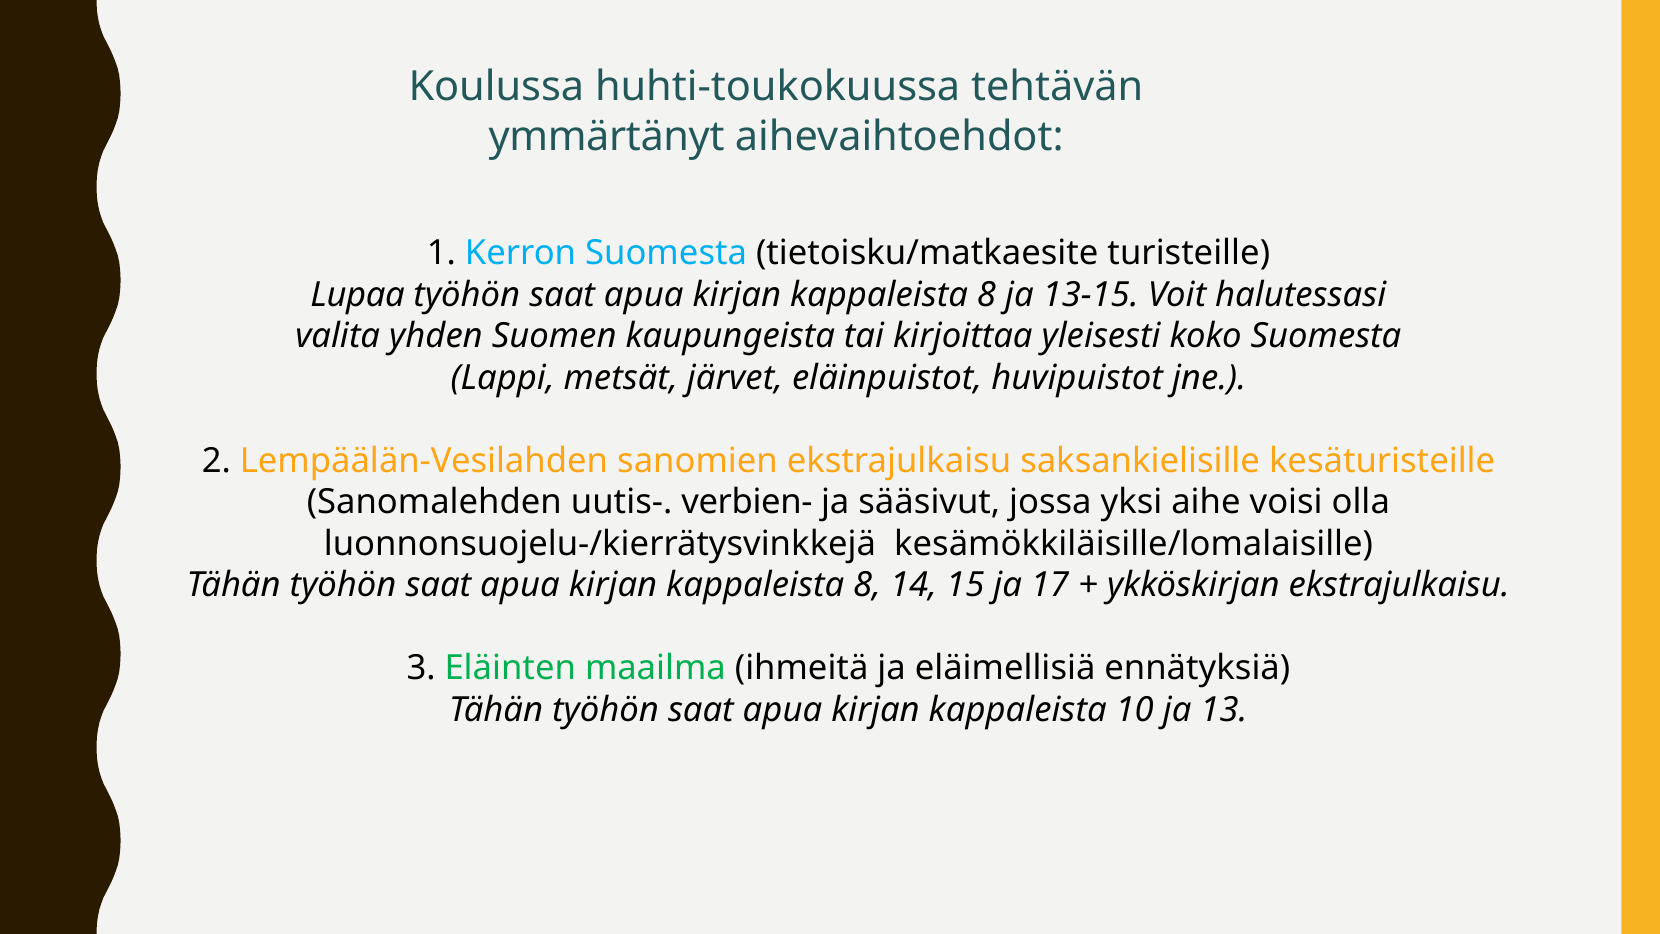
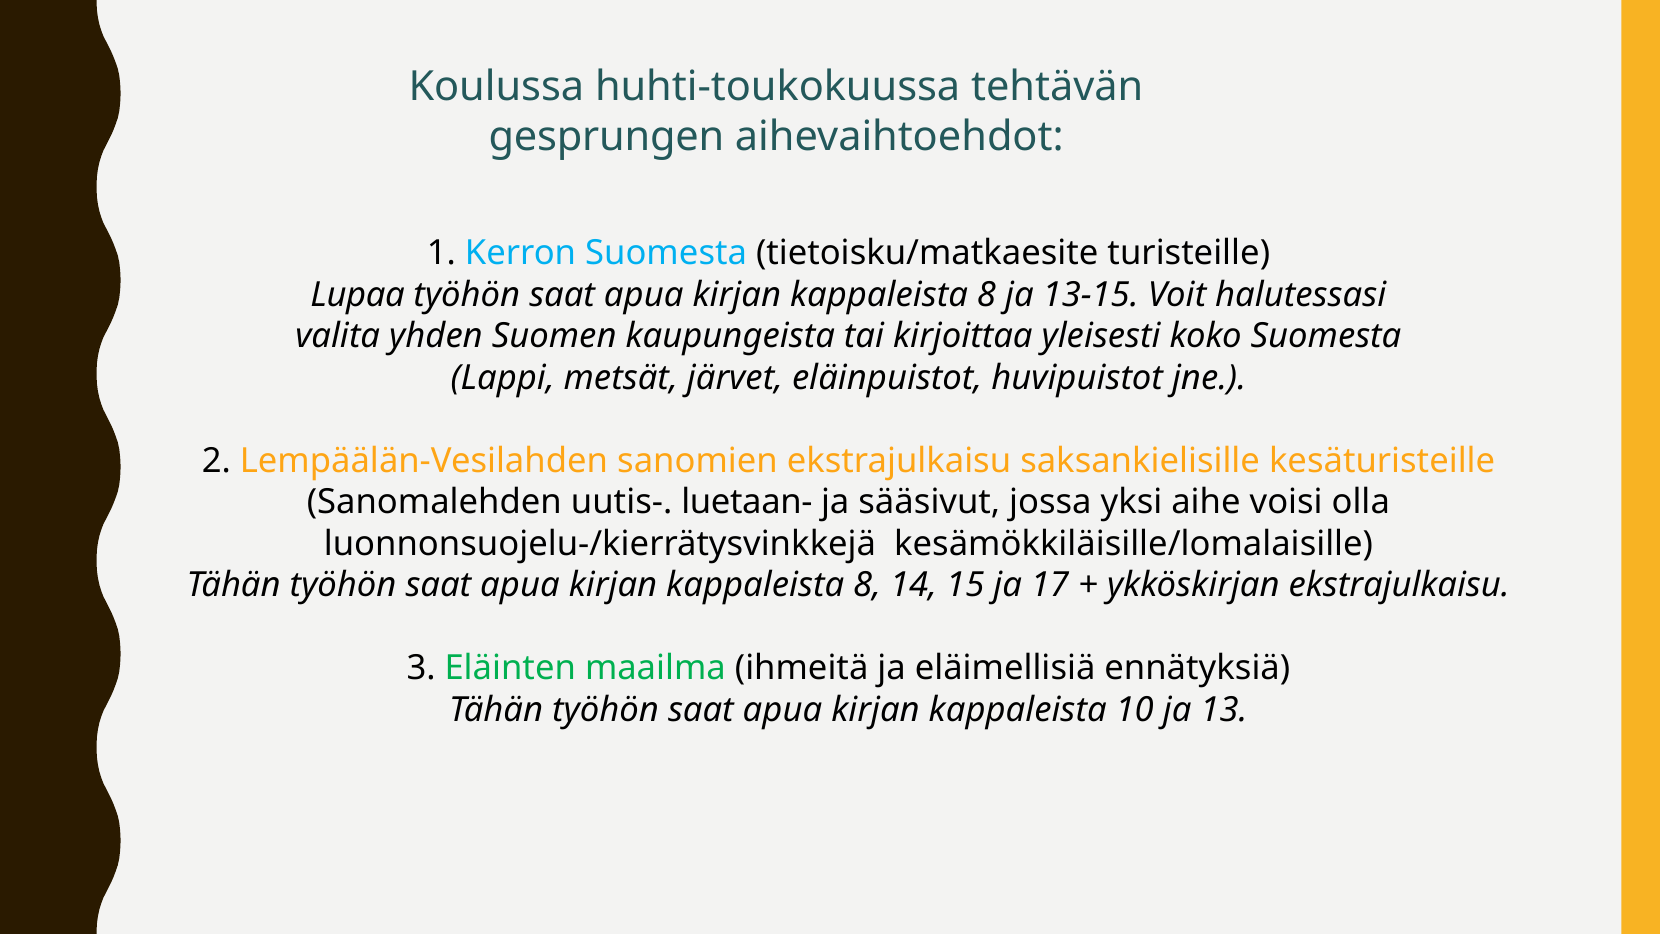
ymmärtänyt: ymmärtänyt -> gesprungen (606, 137)
verbien-: verbien- -> luetaan- (747, 502)
